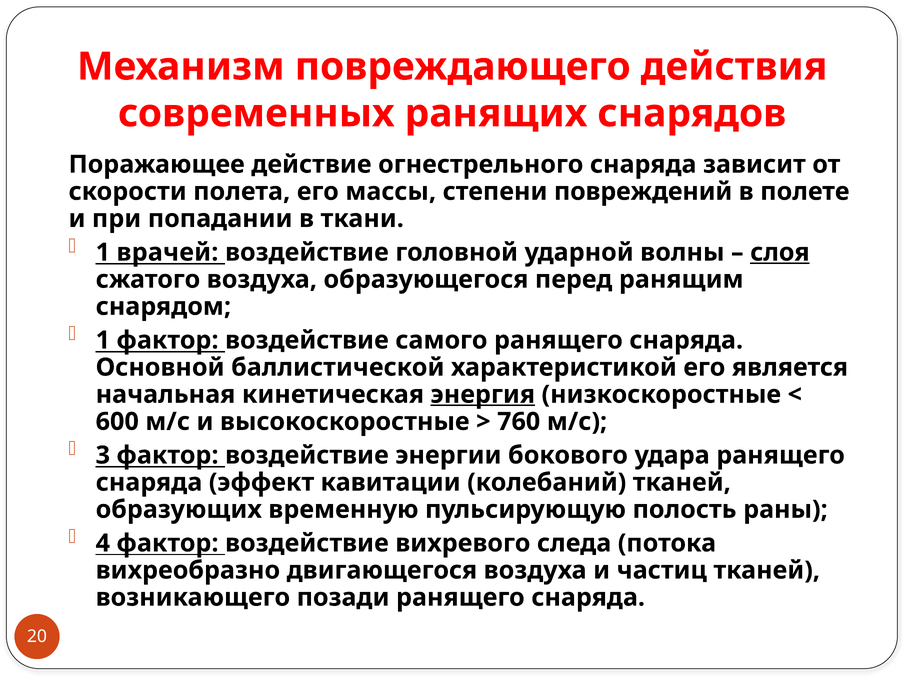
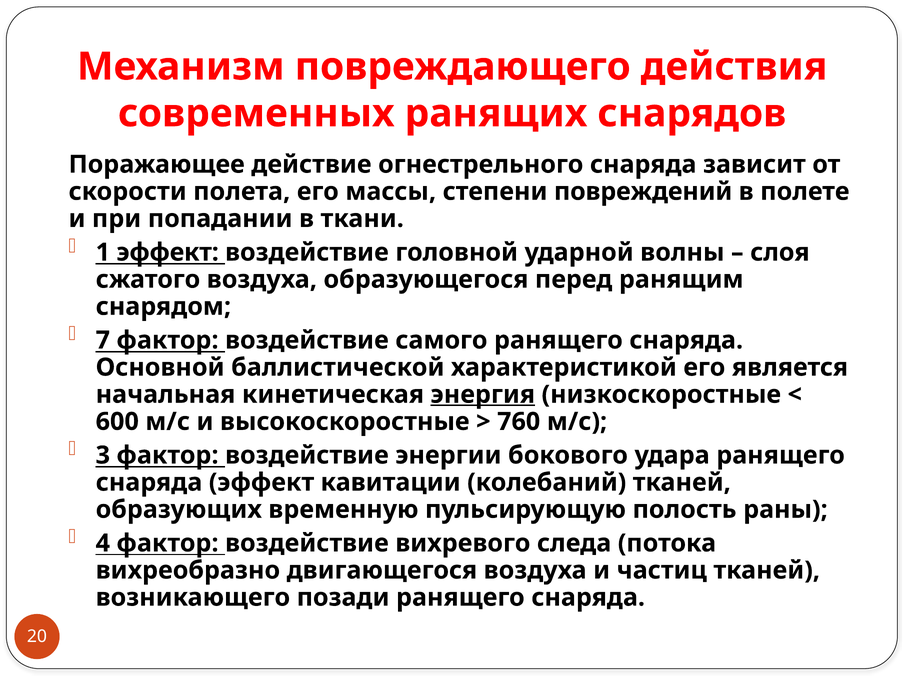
1 врачей: врачей -> эффект (168, 252)
слоя underline: present -> none (780, 252)
1: 1 -> 7 (103, 340)
